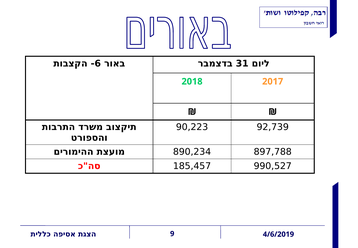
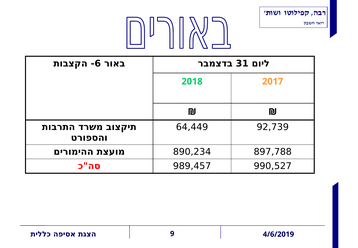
90,223: 90,223 -> 64,449 (192, 127)
185,457: 185,457 -> 989,457 (192, 166)
